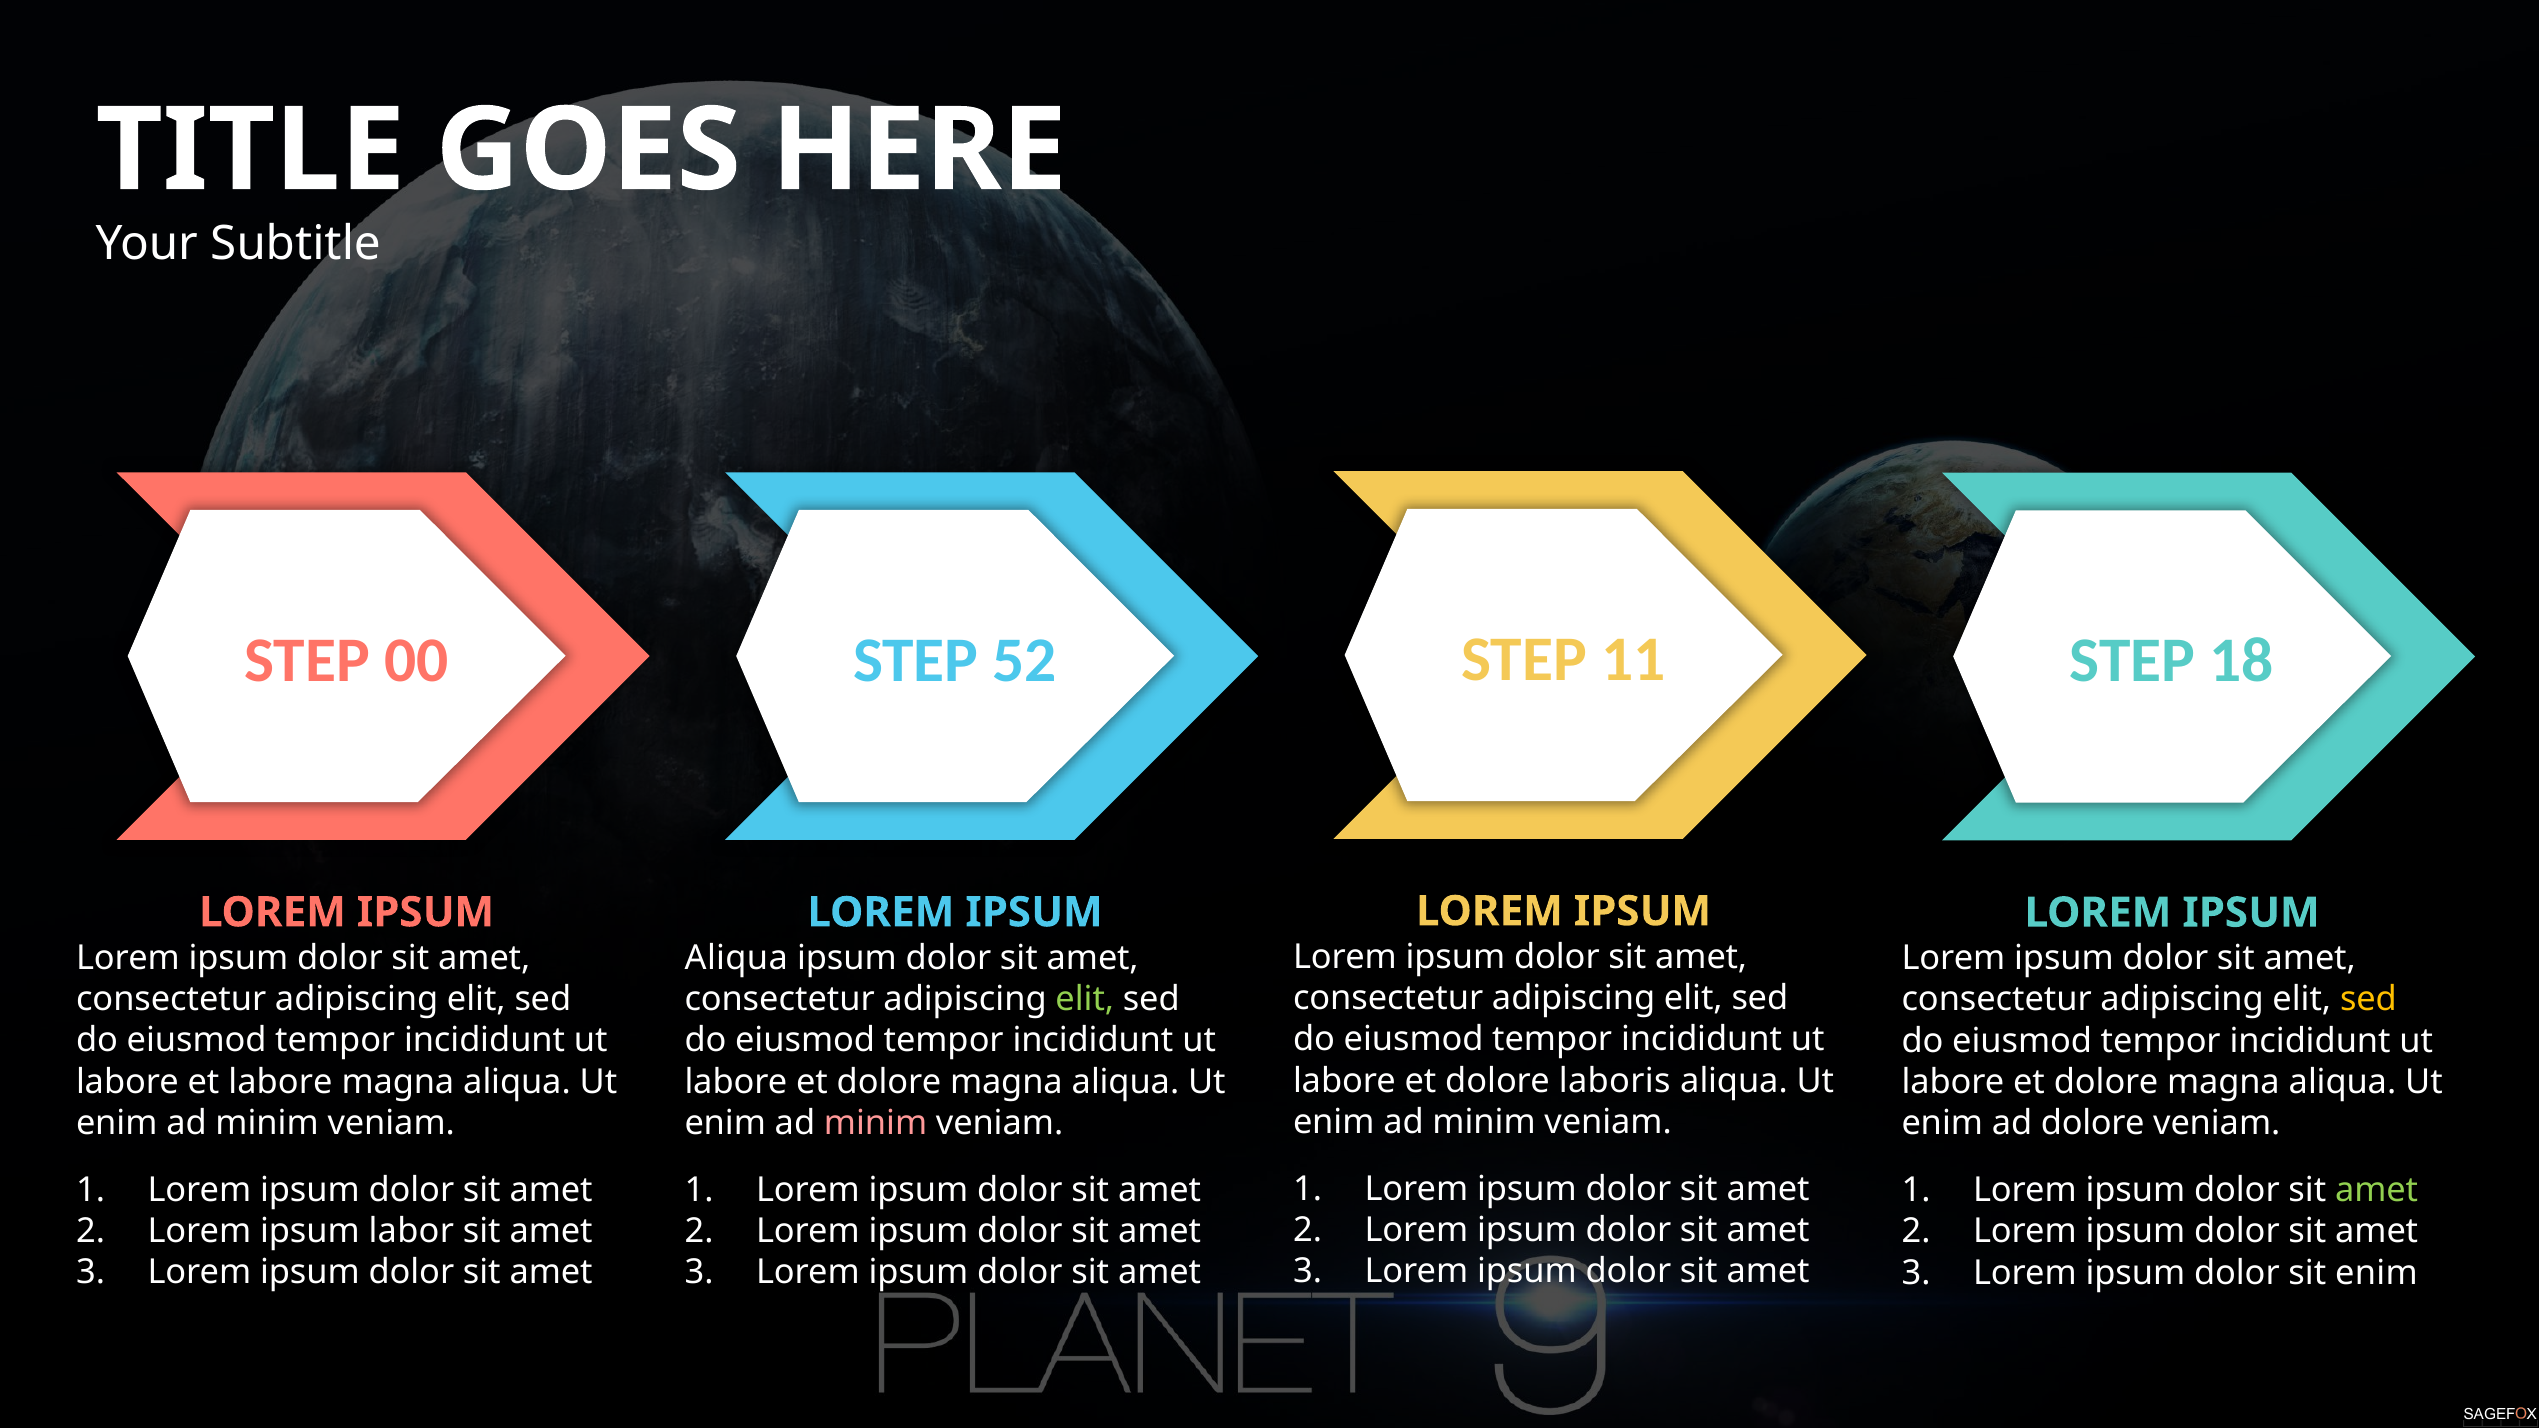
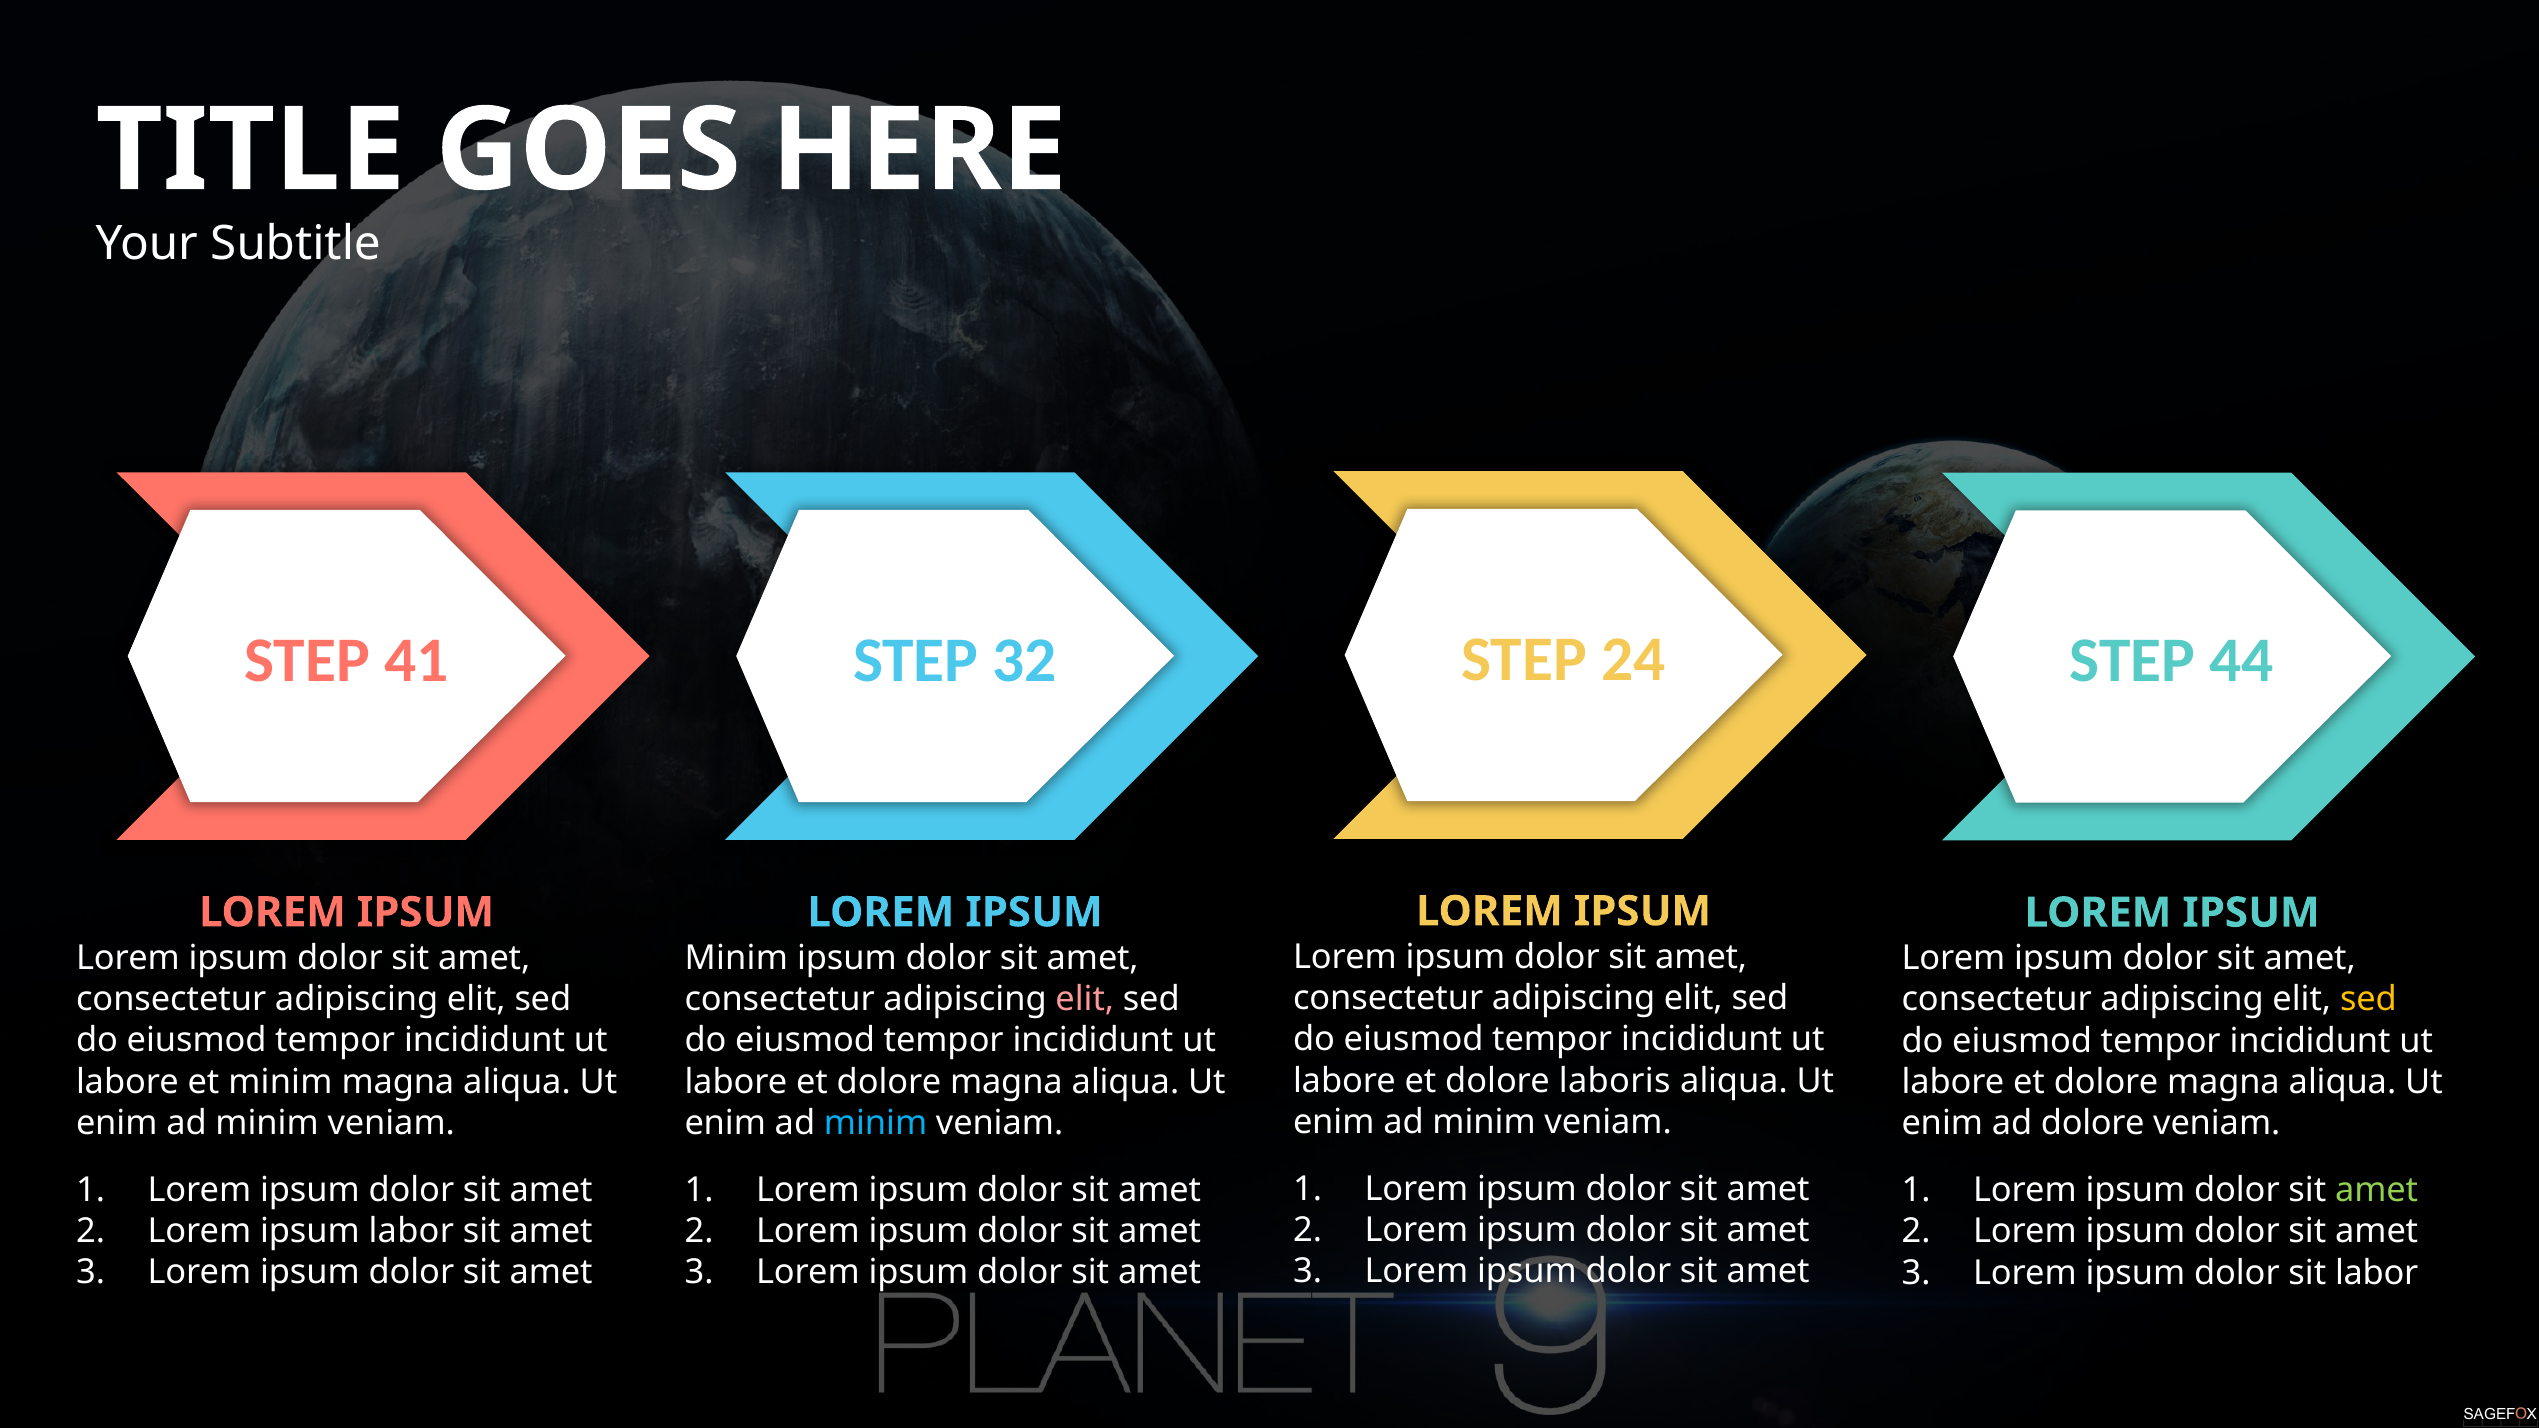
11: 11 -> 24 (1633, 660)
00: 00 -> 41 (416, 661)
52: 52 -> 32 (1025, 661)
18: 18 -> 44 (2242, 661)
Aliqua: Aliqua -> Minim (736, 958)
elit colour: light green -> pink (1085, 999)
et labore: labore -> minim (280, 1082)
minim colour: pink -> light blue (876, 1123)
sit enim: enim -> labor (2377, 1273)
